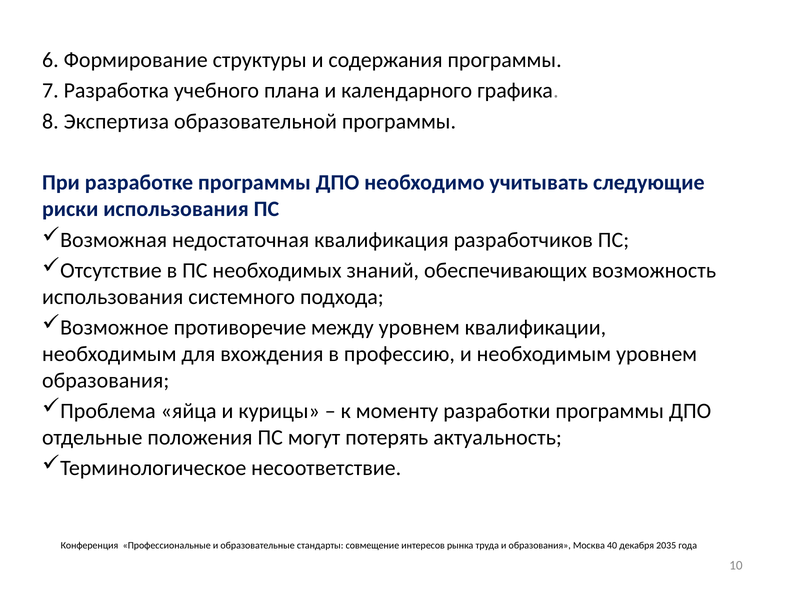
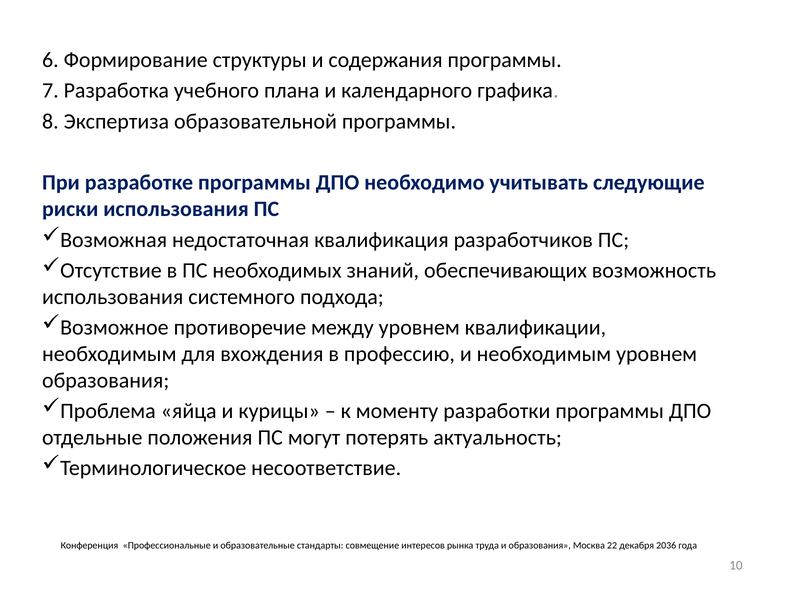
40: 40 -> 22 (612, 546)
2035: 2035 -> 2036 (666, 546)
